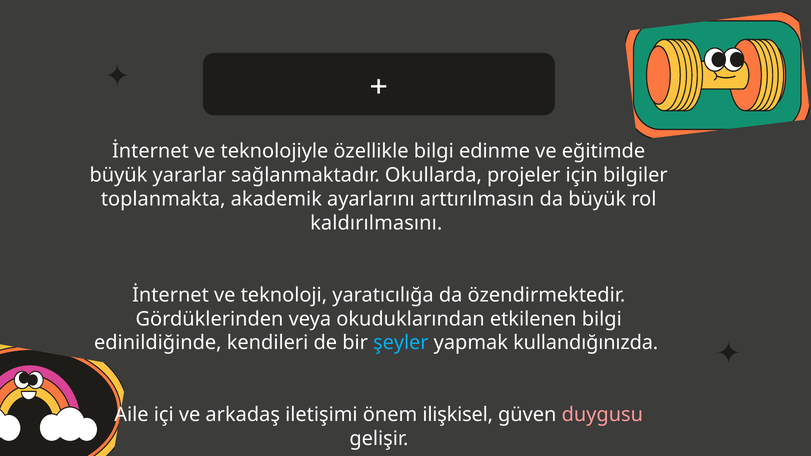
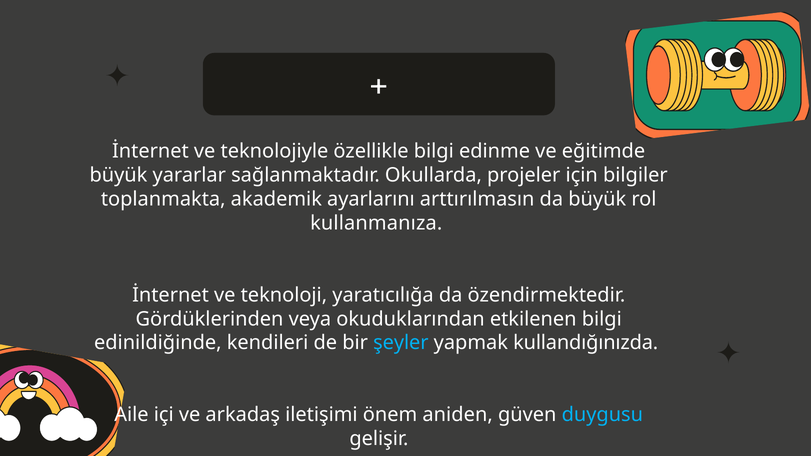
kaldırılmasını: kaldırılmasını -> kullanmanıza (376, 223)
ilişkisel: ilişkisel -> aniden (458, 415)
duygusu colour: pink -> light blue (602, 415)
